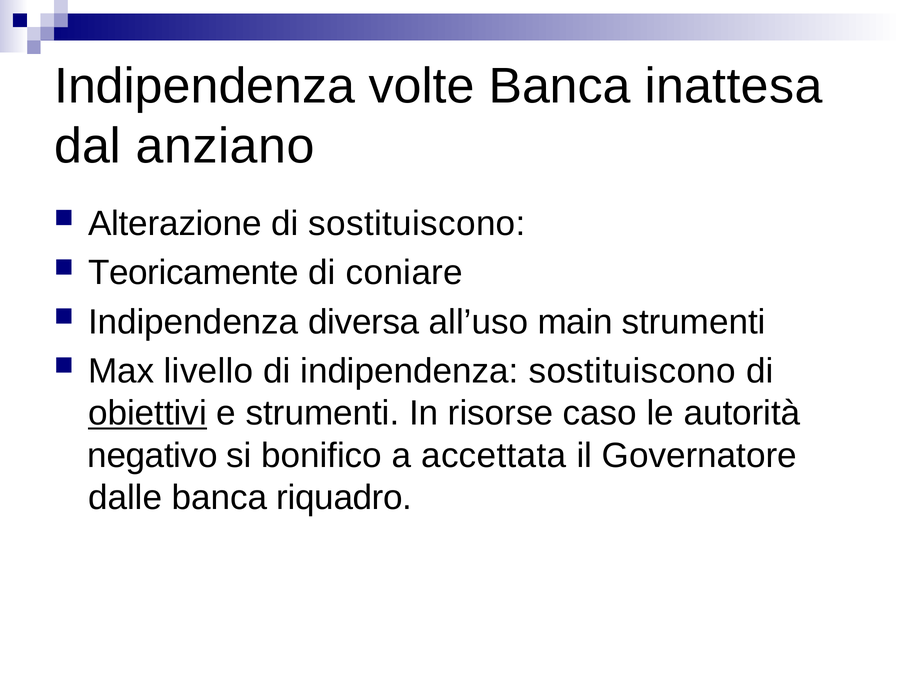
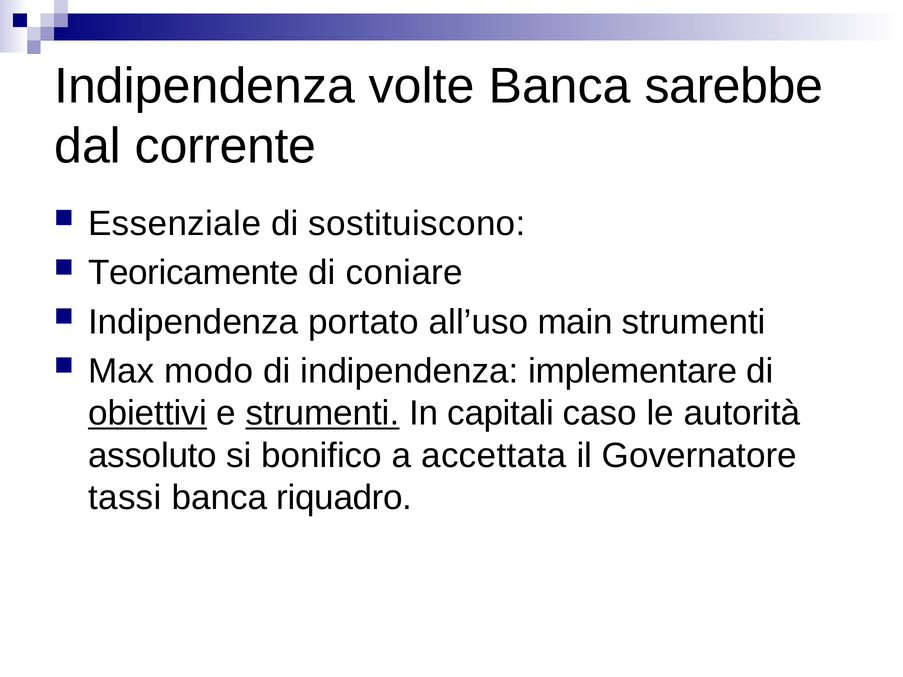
inattesa: inattesa -> sarebbe (734, 86)
anziano: anziano -> corrente (226, 146)
Alterazione: Alterazione -> Essenziale (175, 224)
diversa: diversa -> portato (363, 322)
livello: livello -> modo (209, 371)
indipendenza sostituiscono: sostituiscono -> implementare (633, 371)
strumenti underline: none -> present (323, 413)
risorse: risorse -> capitali (501, 413)
negativo: negativo -> assoluto (152, 456)
dalle: dalle -> tassi (125, 498)
